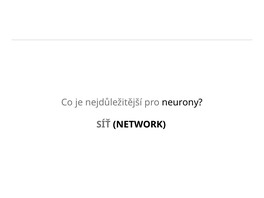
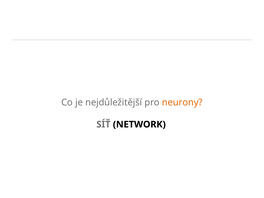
neurony colour: black -> orange (182, 102)
